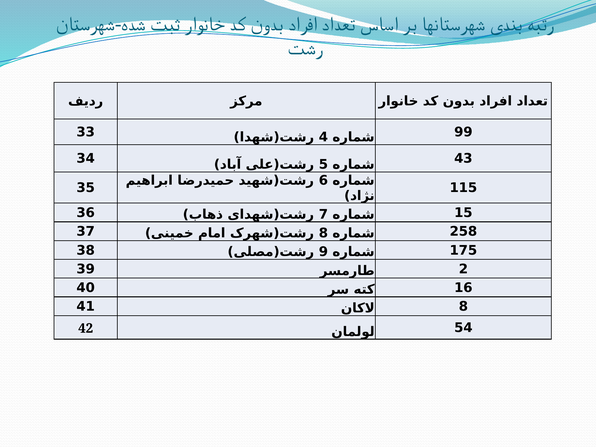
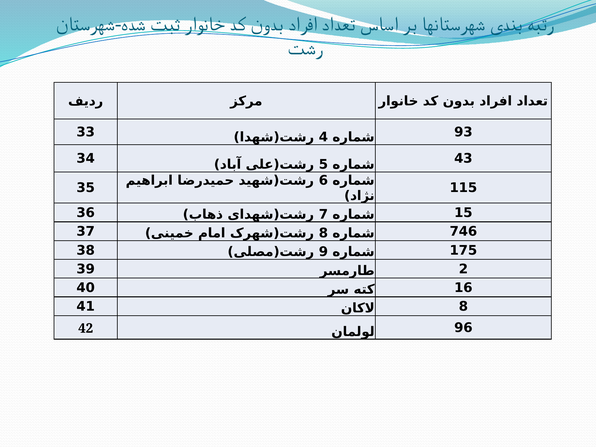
99: 99 -> 93 (463, 132)
258: 258 -> 746 (463, 232)
54: 54 -> 96 (463, 328)
